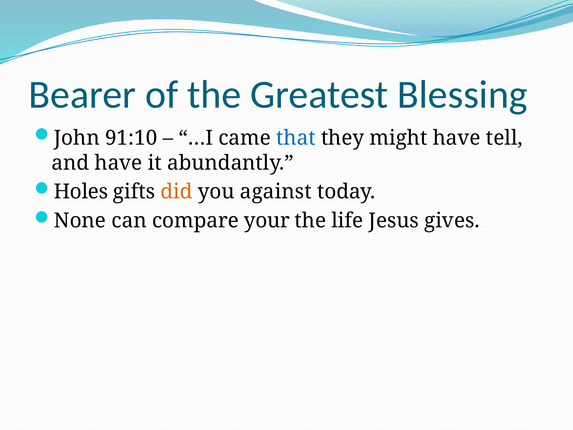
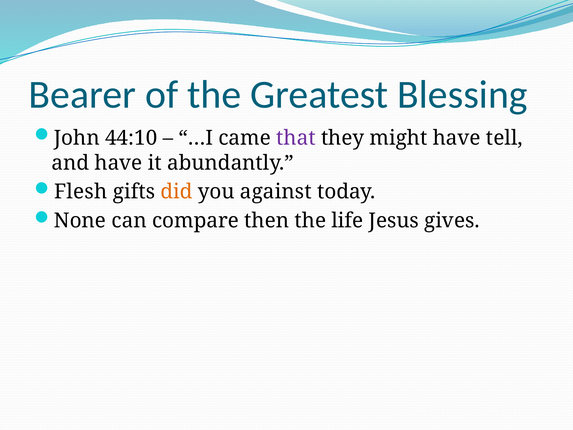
91:10: 91:10 -> 44:10 (131, 138)
that colour: blue -> purple (296, 138)
Holes: Holes -> Flesh (81, 192)
your: your -> then (267, 221)
